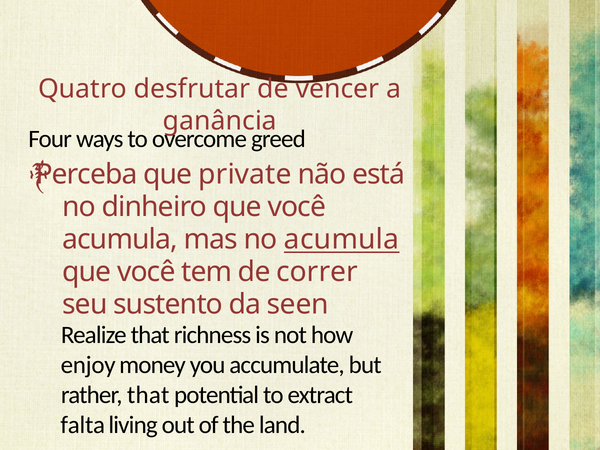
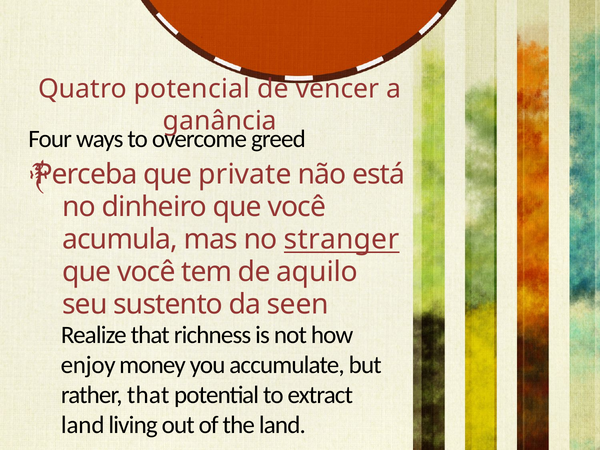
desfrutar: desfrutar -> potencial (192, 89)
no acumula: acumula -> stranger (342, 239)
correr: correr -> aquilo (317, 272)
falta: falta -> land (83, 425)
